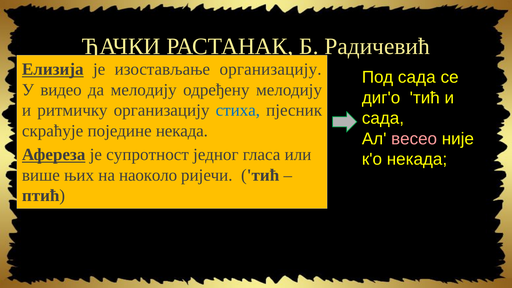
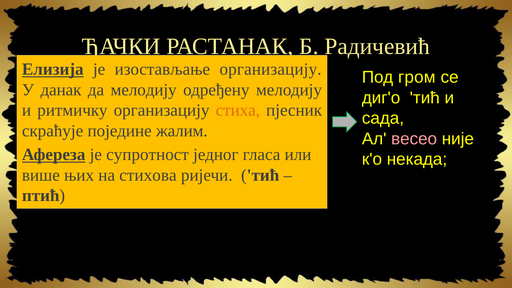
Под сада: сада -> гром (417, 77)
видео: видео -> данак (61, 90)
стиха colour: blue -> orange (238, 110)
поједине некада: некада -> жалим (182, 131)
наоколо: наоколо -> стихова (148, 175)
